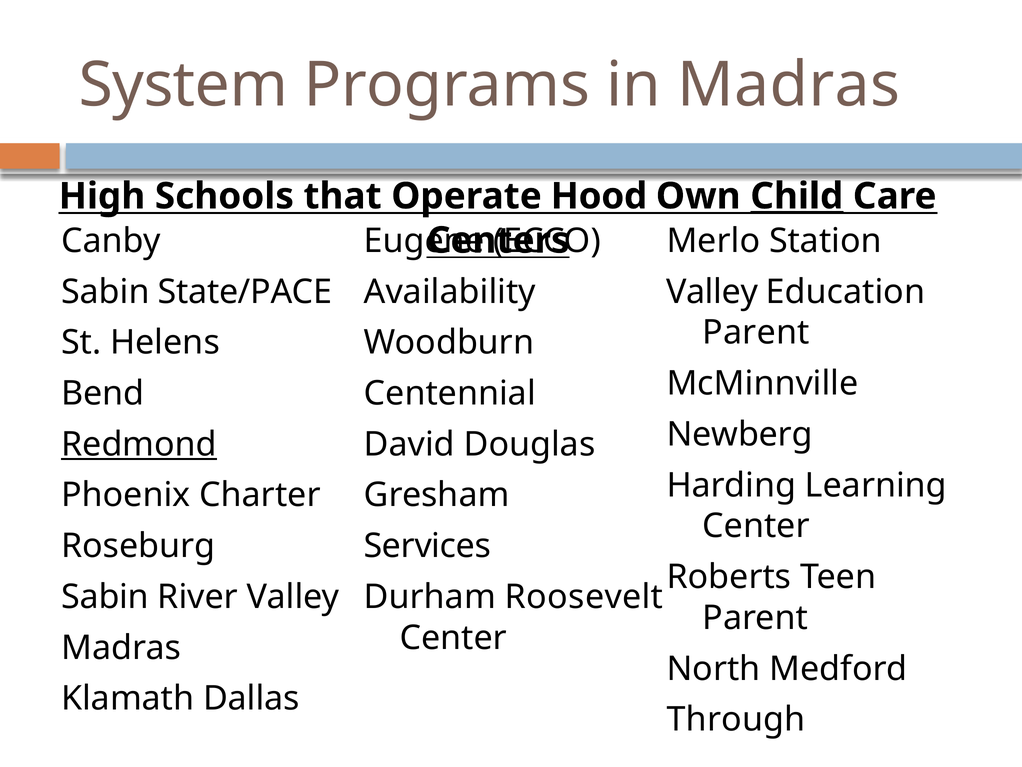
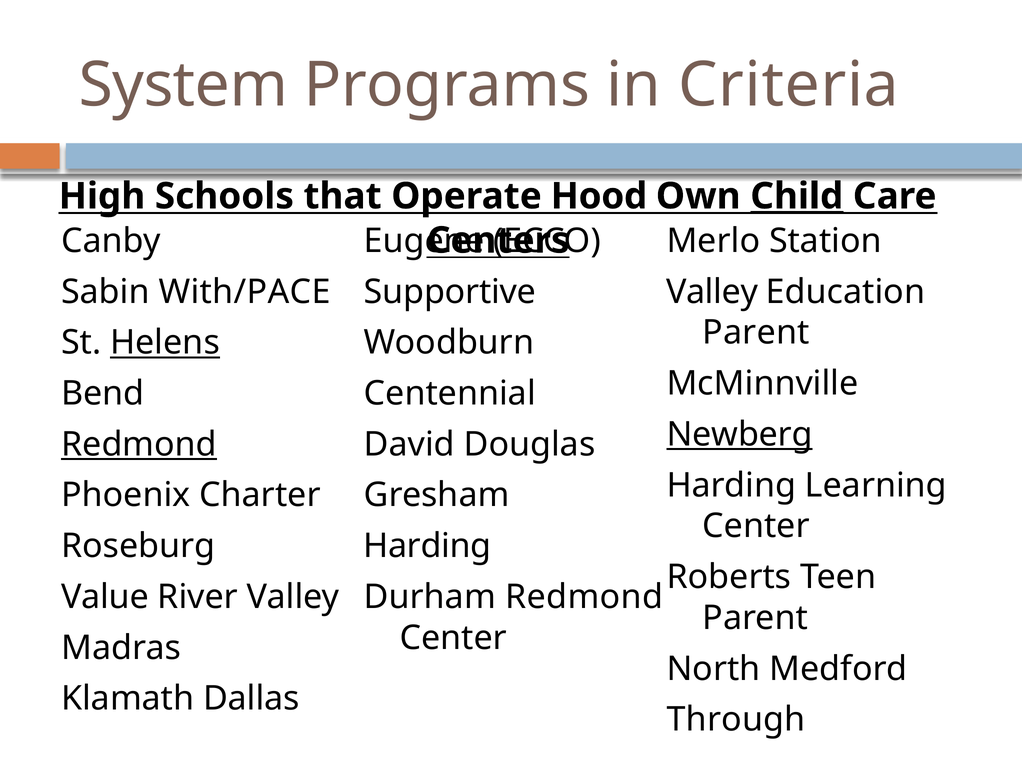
in Madras: Madras -> Criteria (789, 85)
State/PACE: State/PACE -> With/PACE (245, 292)
Availability: Availability -> Supportive (450, 292)
Helens underline: none -> present (165, 342)
Newberg underline: none -> present (740, 434)
Services: Services -> Harding (427, 546)
Sabin: Sabin -> Value (105, 597)
Durham Roosevelt: Roosevelt -> Redmond (584, 597)
